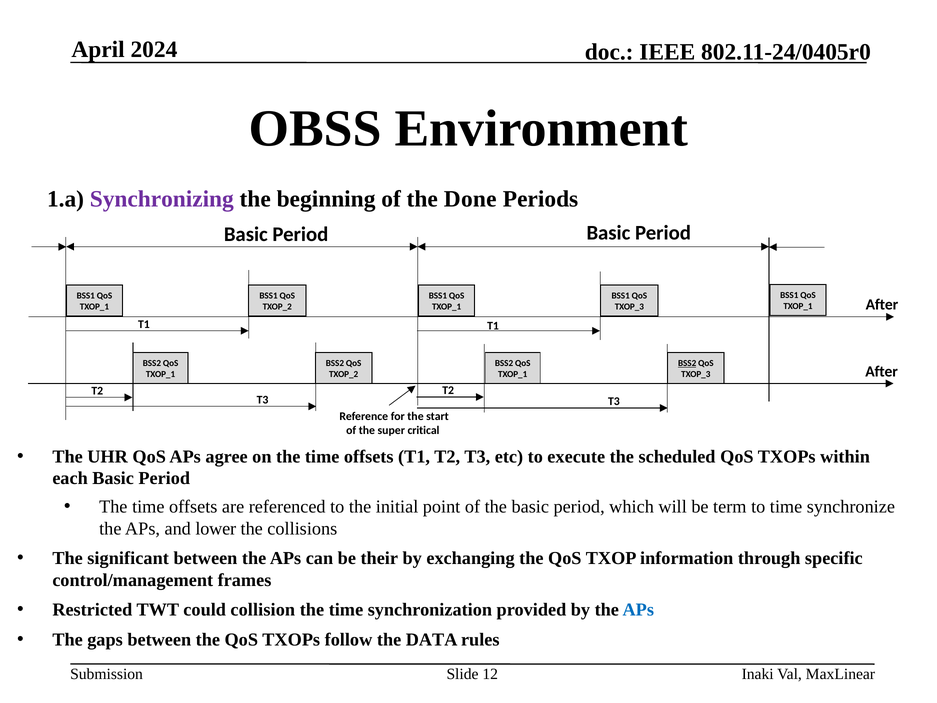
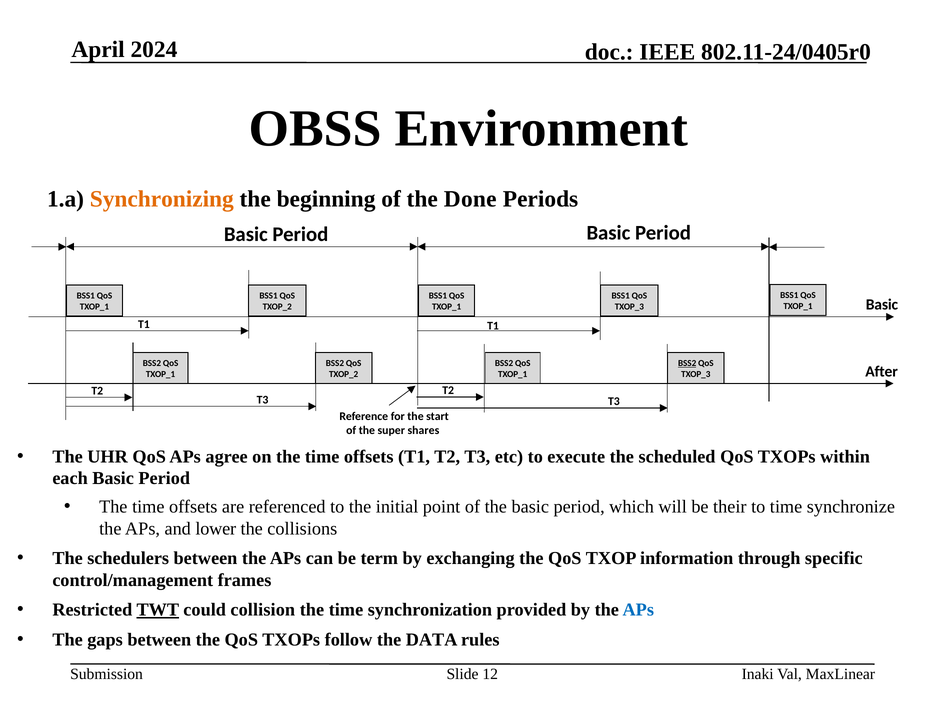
Synchronizing colour: purple -> orange (162, 199)
After: After -> Basic (882, 305)
critical: critical -> shares (423, 430)
term: term -> their (730, 507)
significant: significant -> schedulers (128, 558)
their: their -> term (379, 558)
TWT underline: none -> present (158, 610)
